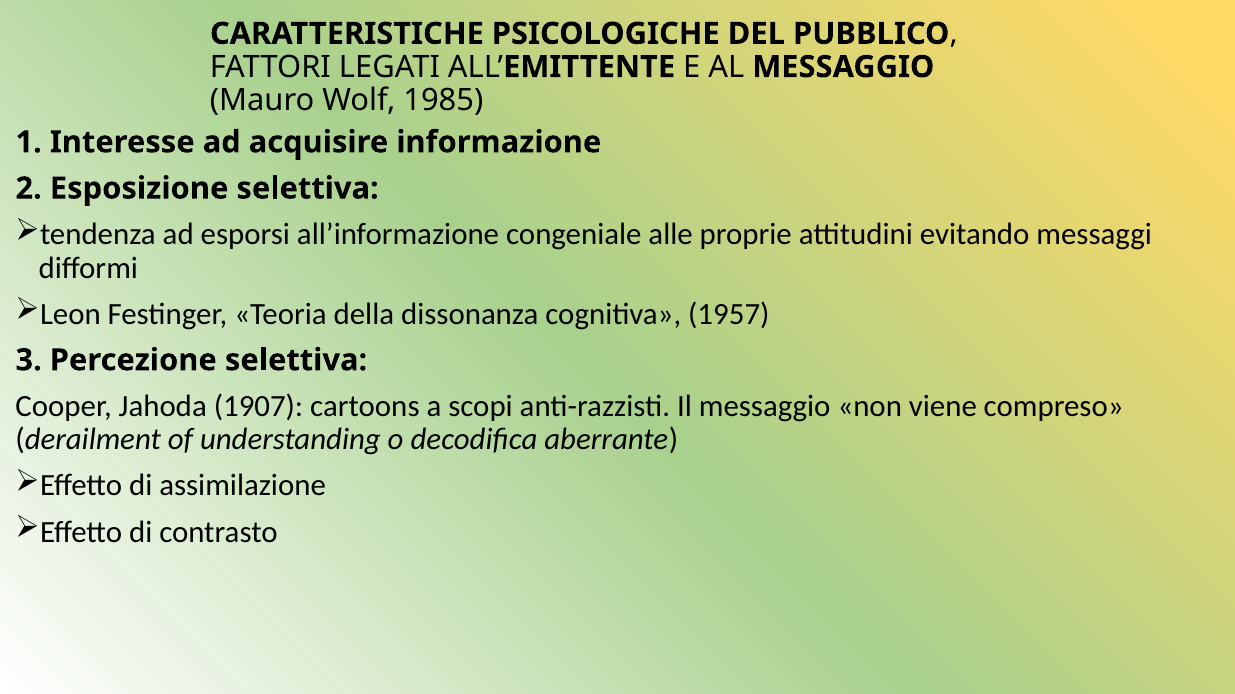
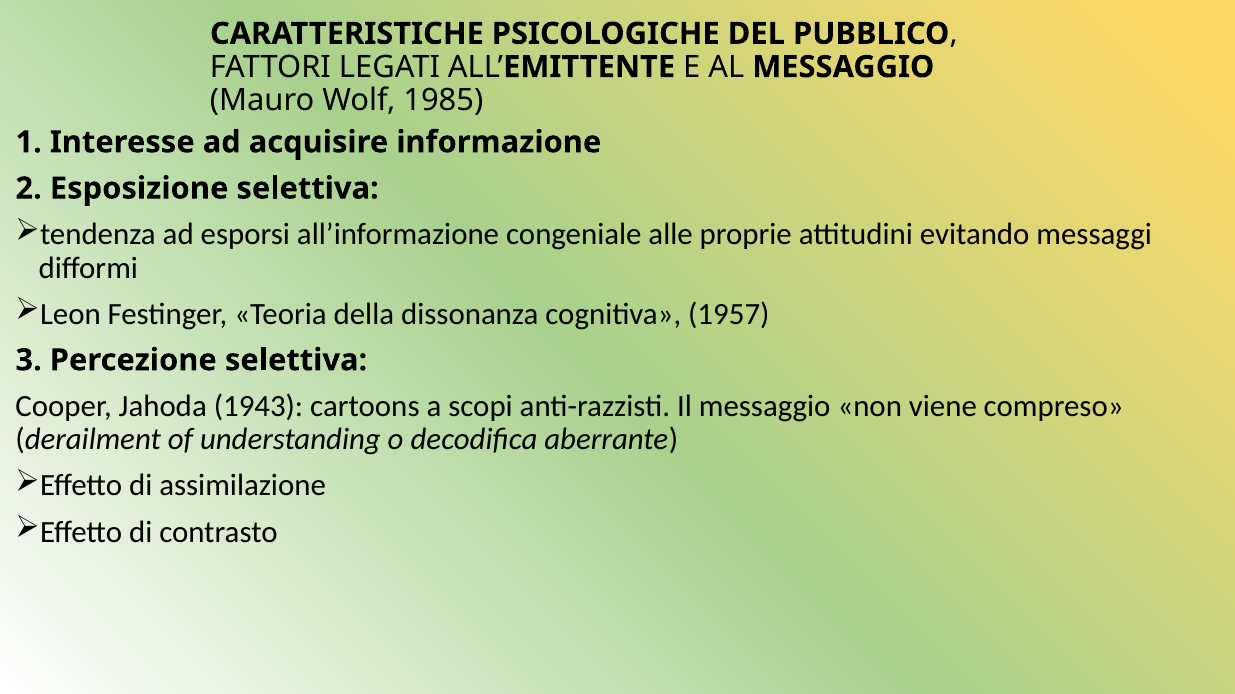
1907: 1907 -> 1943 (259, 407)
